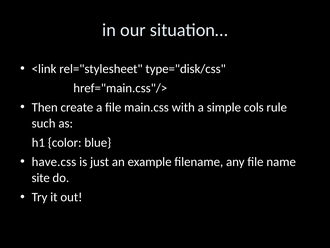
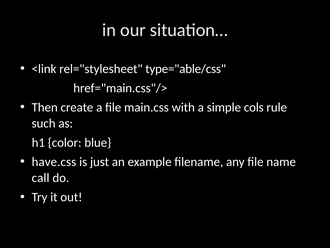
type="disk/css: type="disk/css -> type="able/css (186, 69)
site: site -> call (41, 178)
